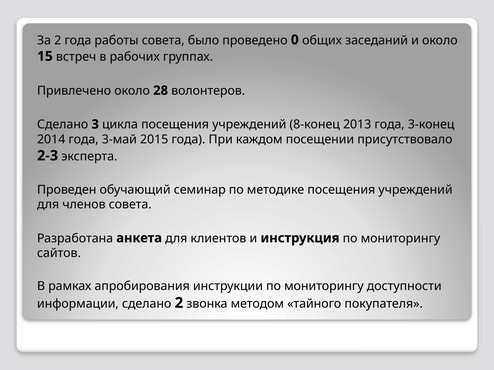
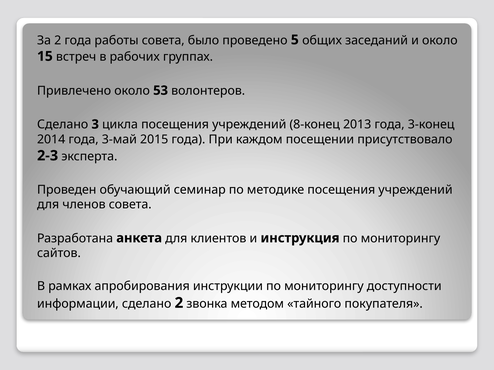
0: 0 -> 5 (295, 40)
28: 28 -> 53 (161, 91)
